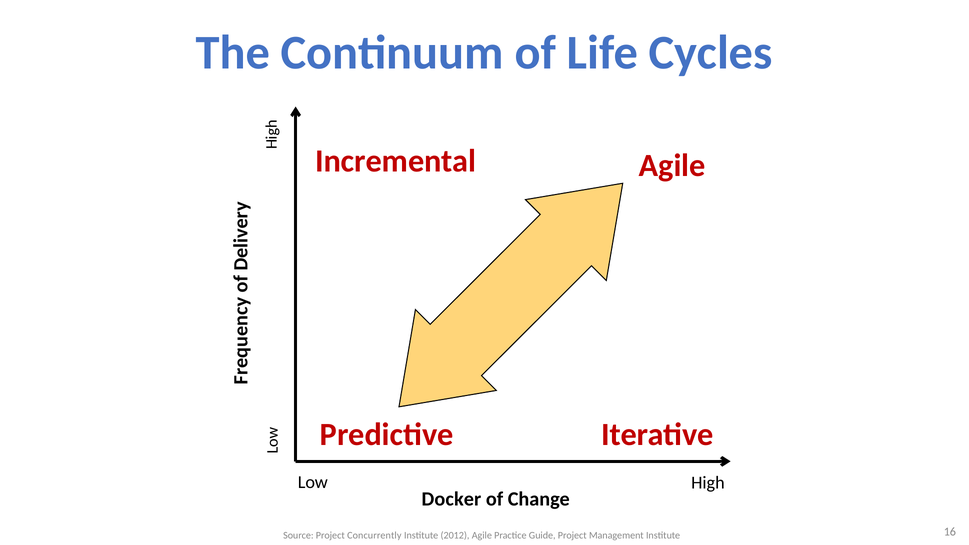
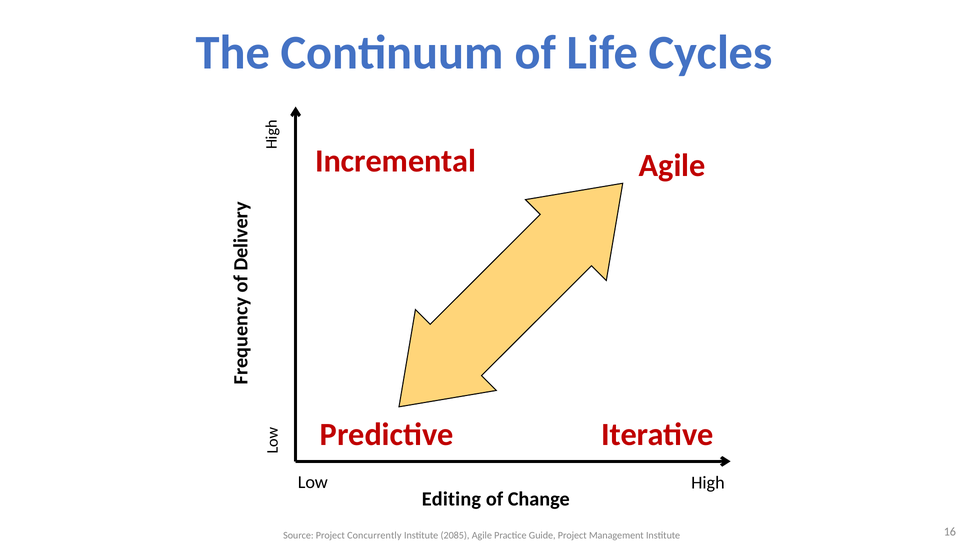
Docker: Docker -> Editing (451, 499)
2012: 2012 -> 2085 (455, 535)
